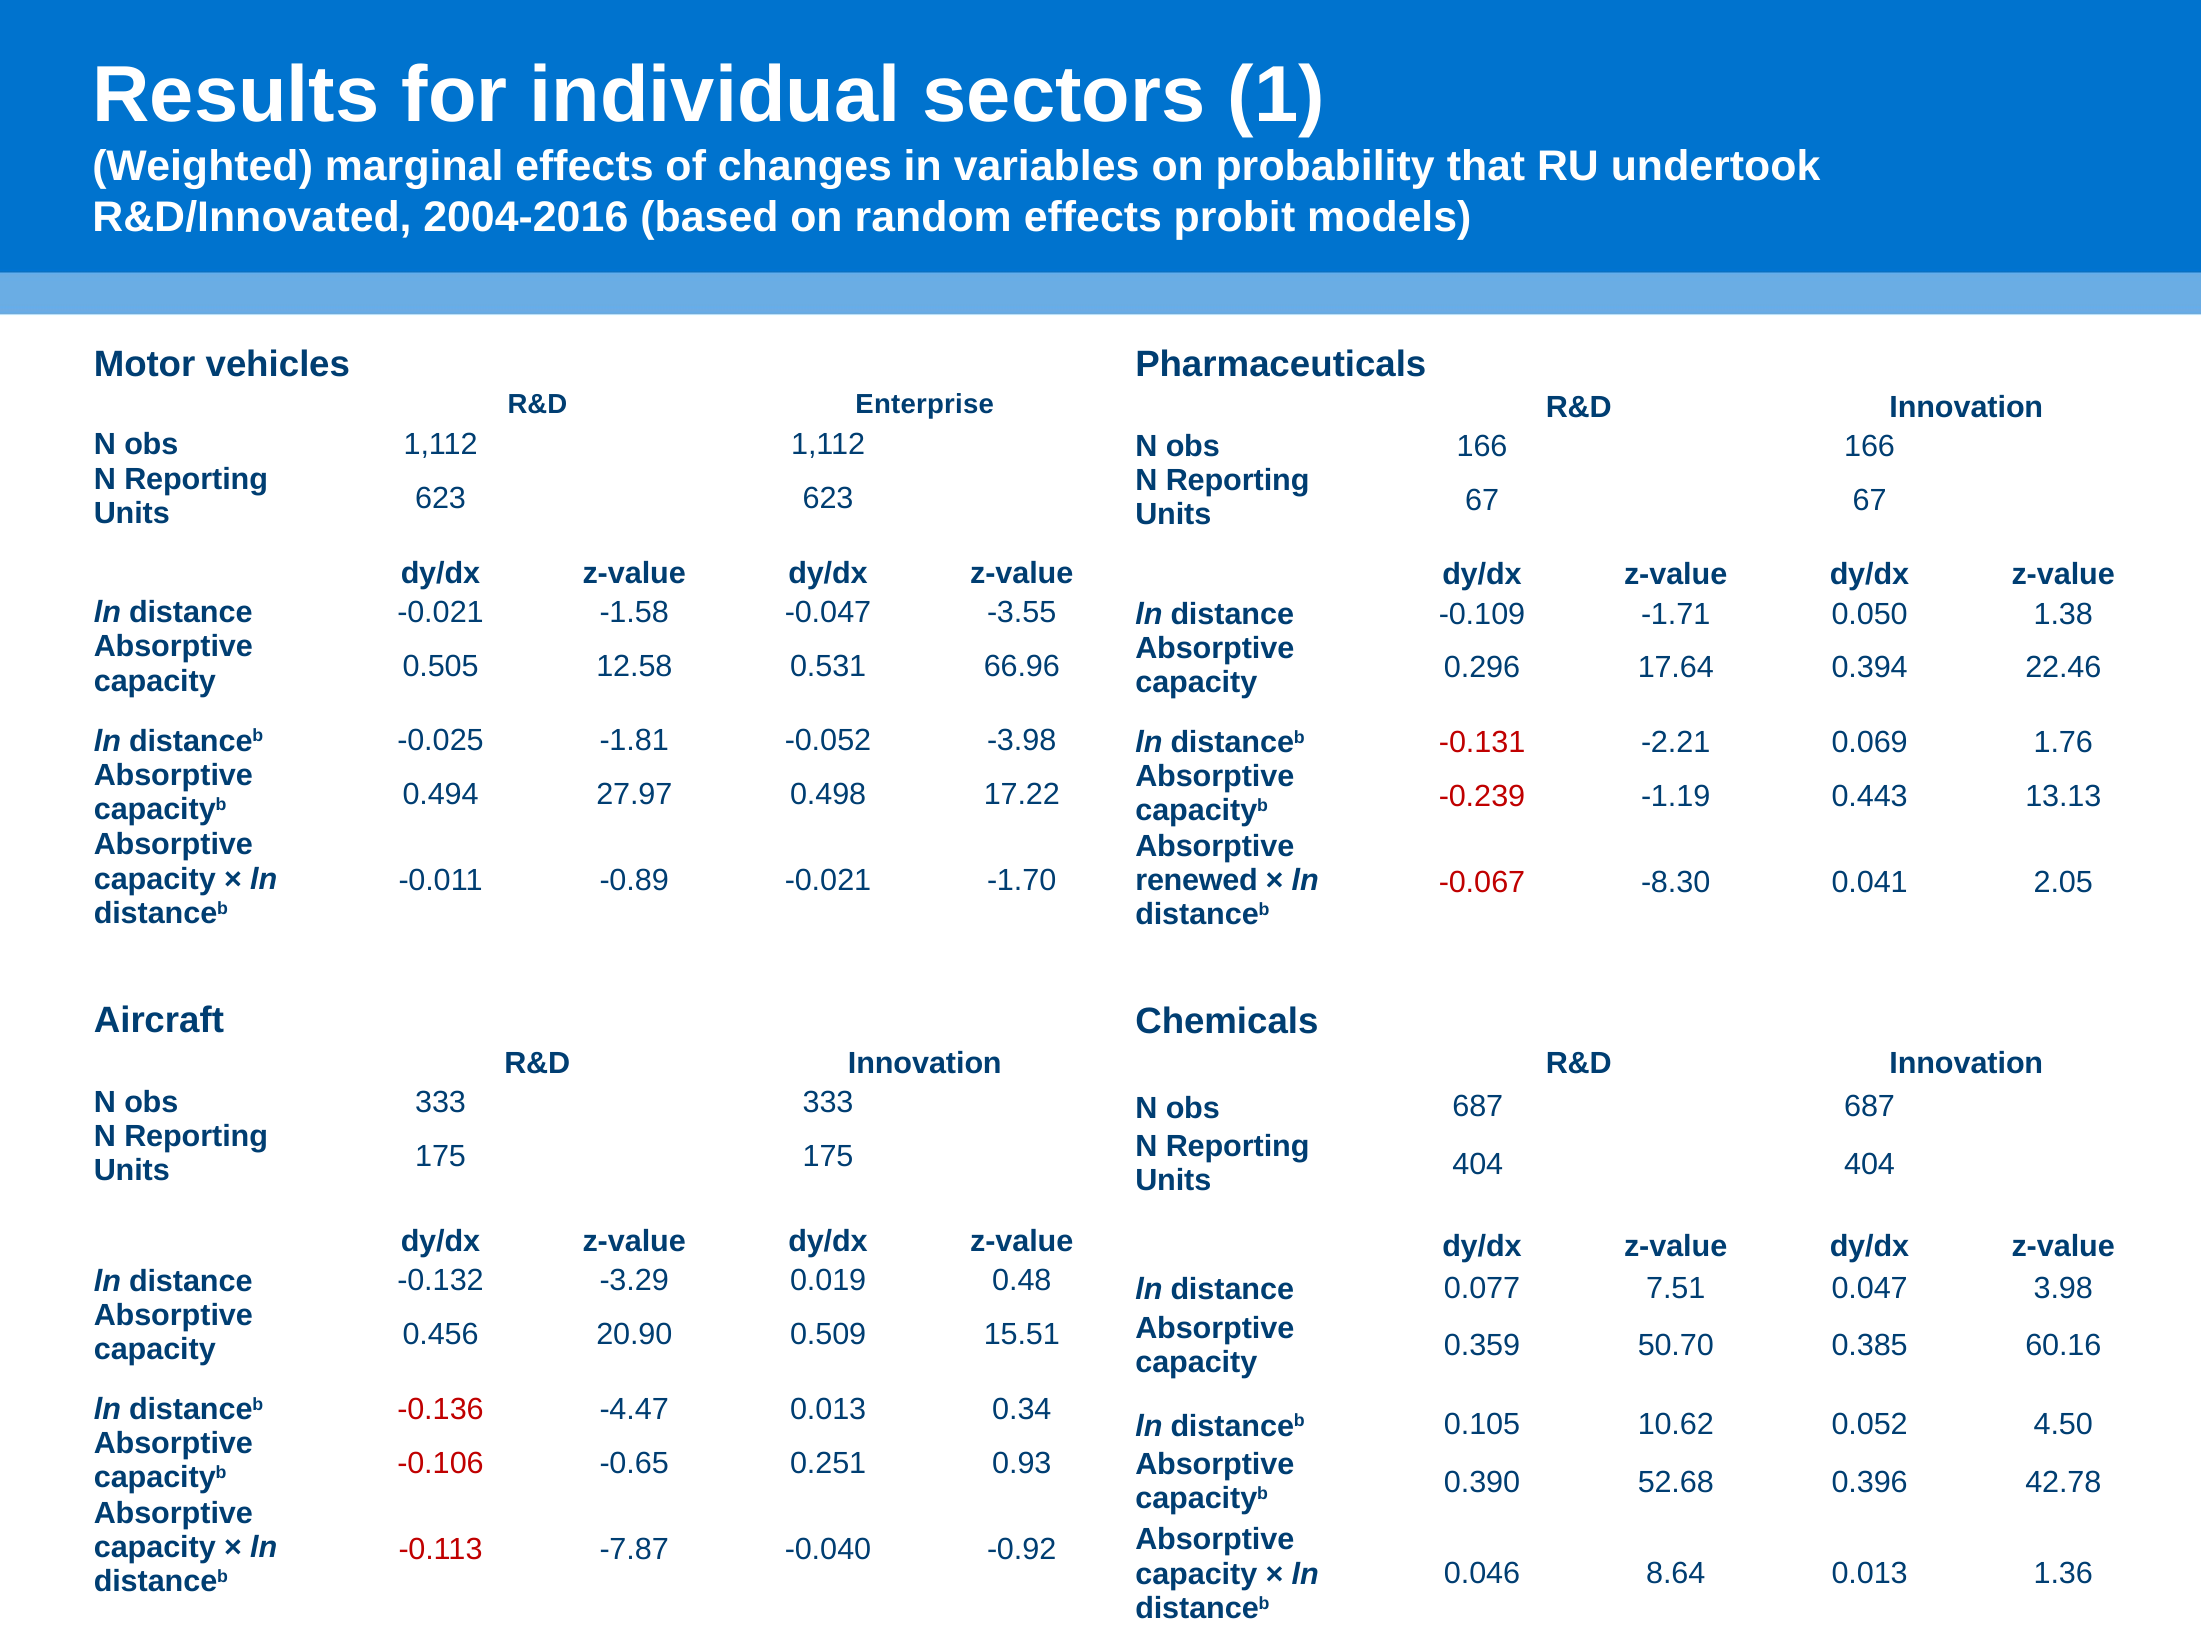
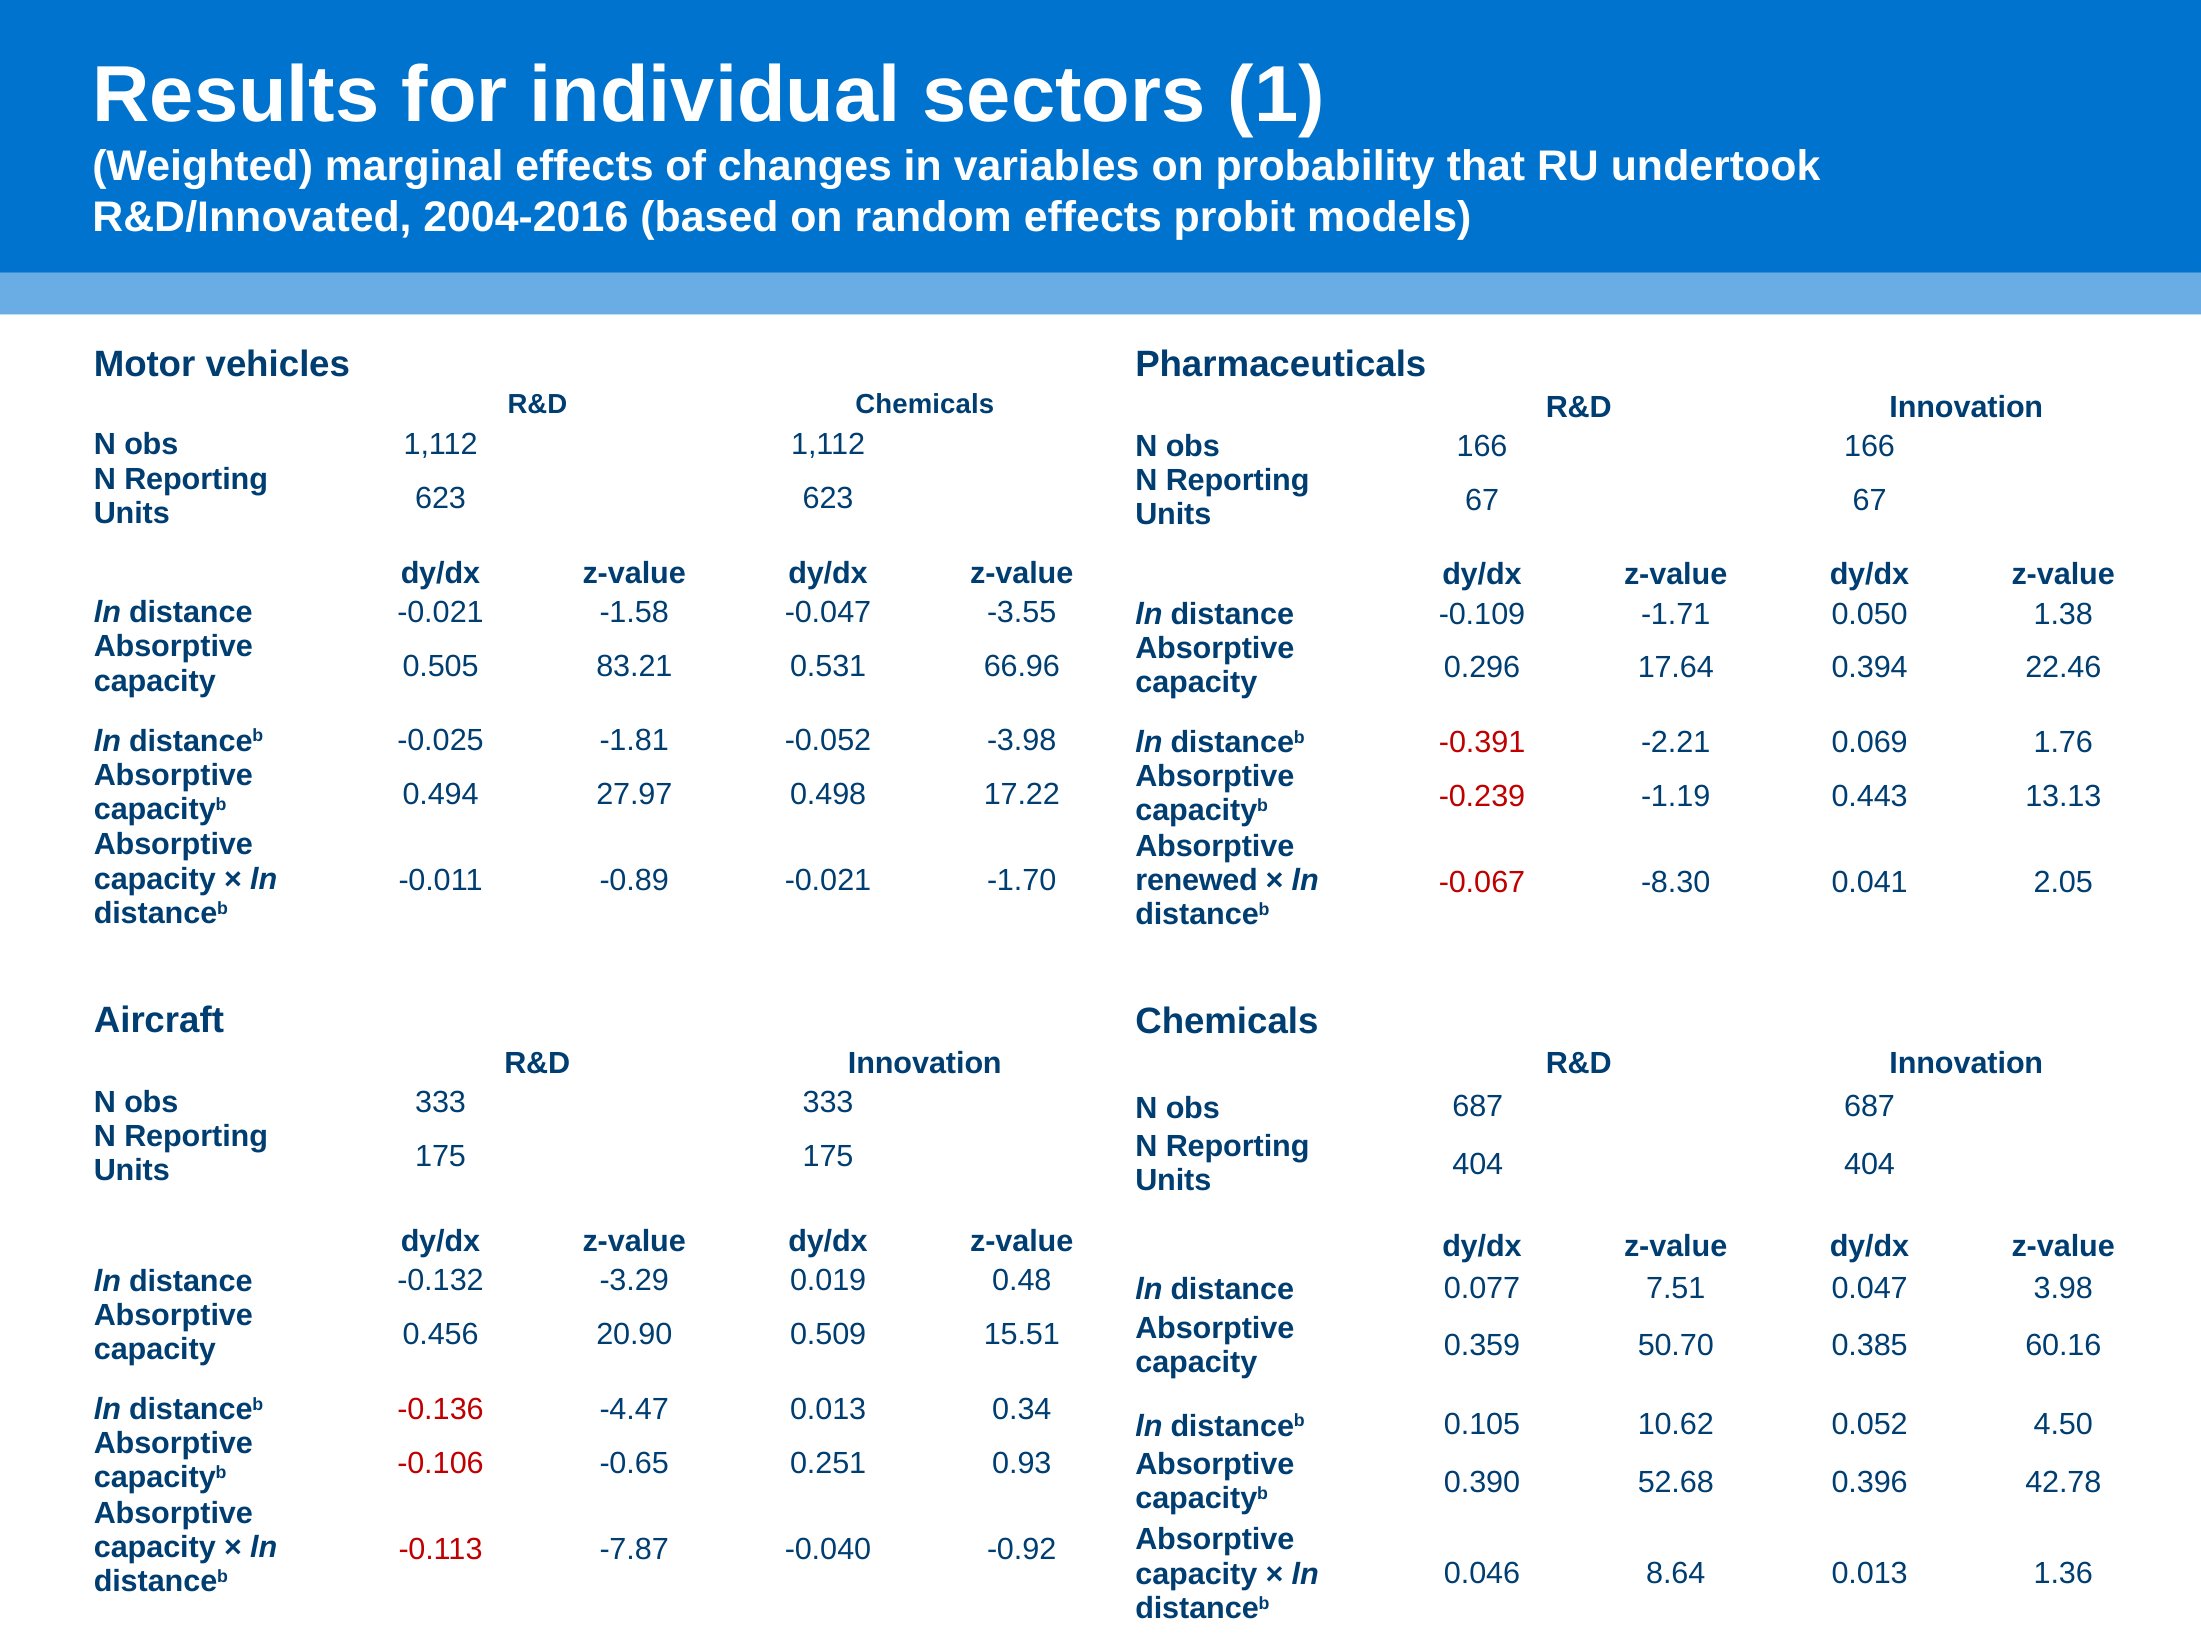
R&D Enterprise: Enterprise -> Chemicals (925, 405)
12.58: 12.58 -> 83.21 (634, 667)
-0.131: -0.131 -> -0.391 (1482, 743)
